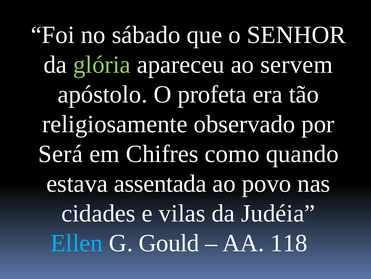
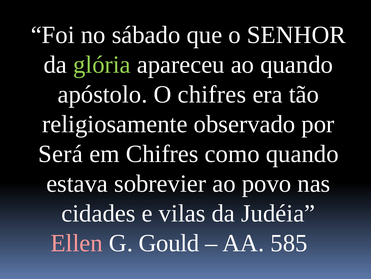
ao servem: servem -> quando (297, 64)
O profeta: profeta -> chifres (212, 94)
assentada: assentada -> sobrevier (160, 183)
Ellen colour: light blue -> pink (77, 243)
118: 118 -> 585 (289, 243)
